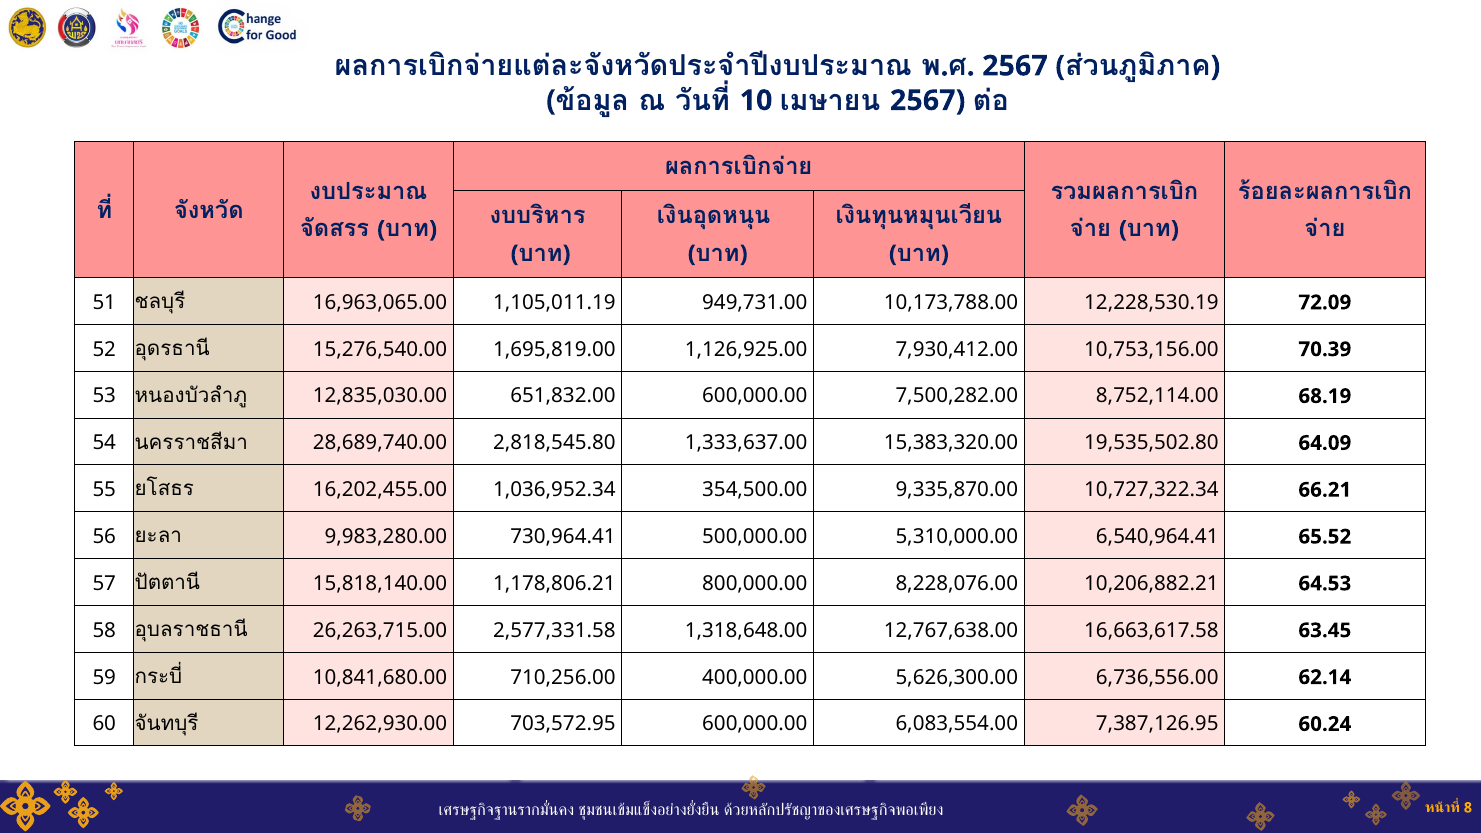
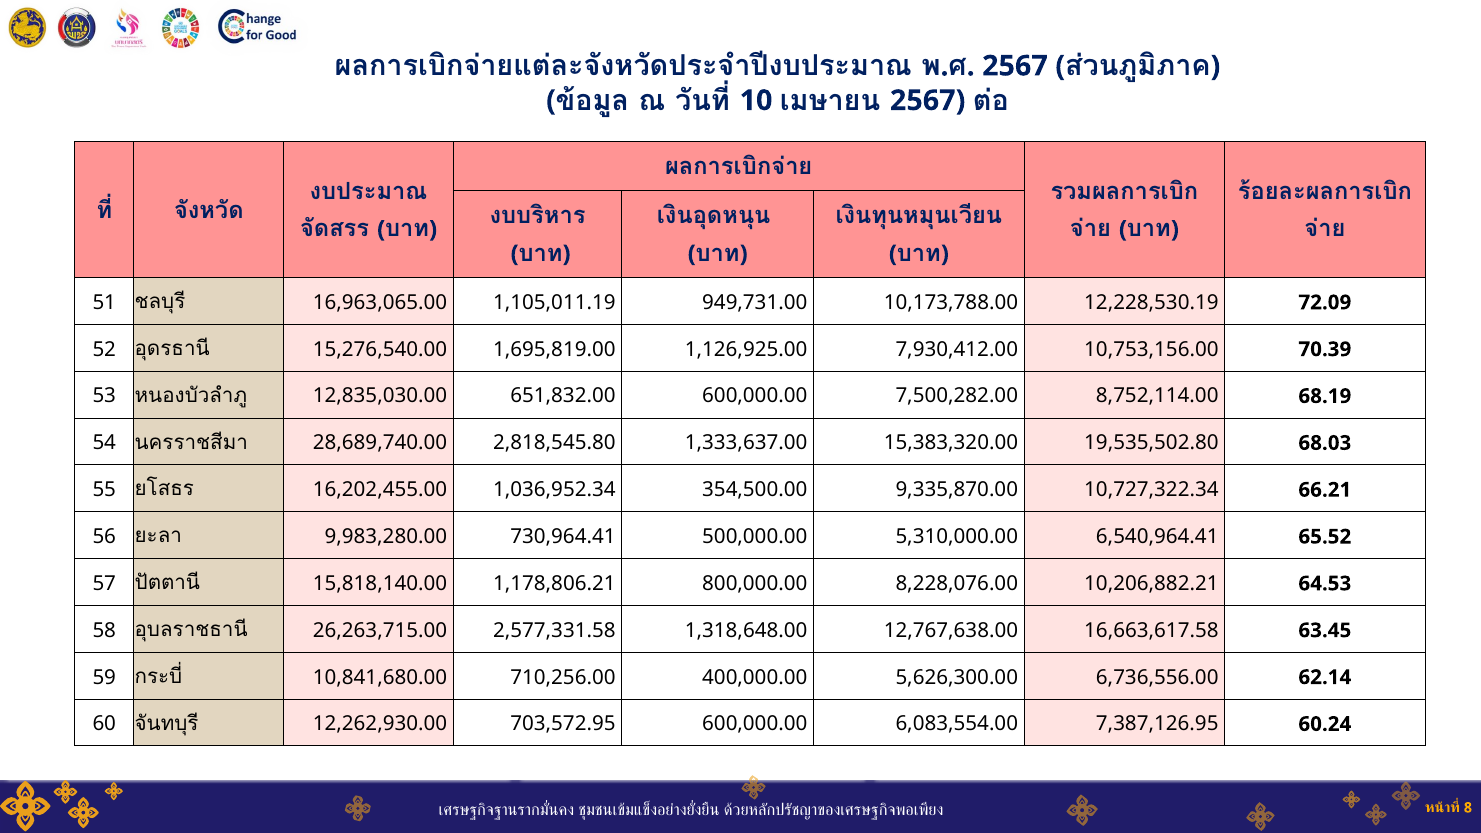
64.09: 64.09 -> 68.03 (1325, 443)
